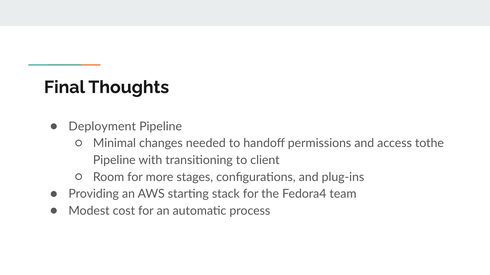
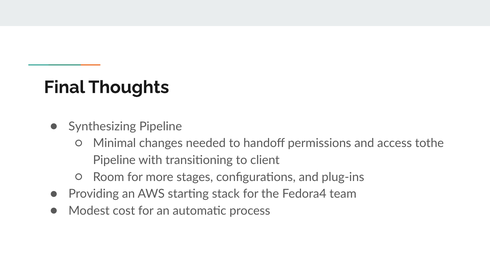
Deployment: Deployment -> Synthesizing (102, 127)
